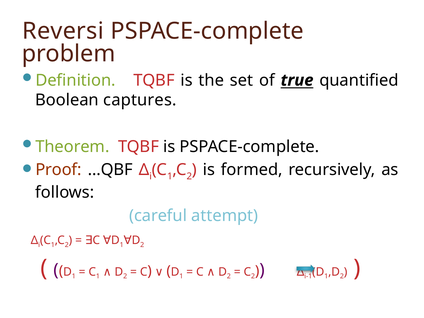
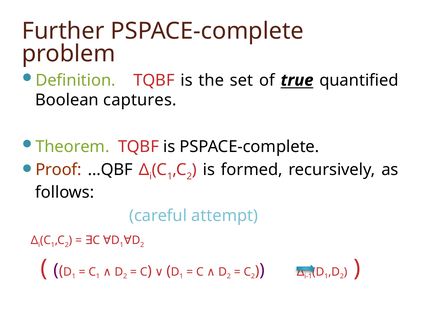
Reversi: Reversi -> Further (63, 31)
